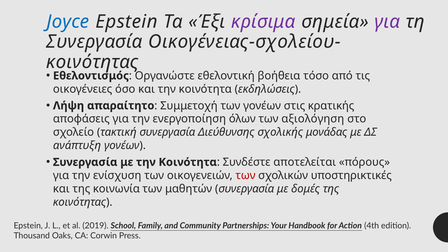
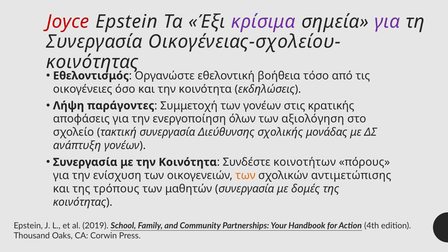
Joyce colour: blue -> red (68, 22)
απαραίτητο: απαραίτητο -> παράγοντες (121, 106)
αποτελείται: αποτελείται -> κοινοτήτων (305, 162)
των colour: red -> orange (245, 175)
υποστηρικτικές: υποστηρικτικές -> αντιμετώπισης (351, 175)
κοινωνία: κοινωνία -> τρόπους (116, 189)
